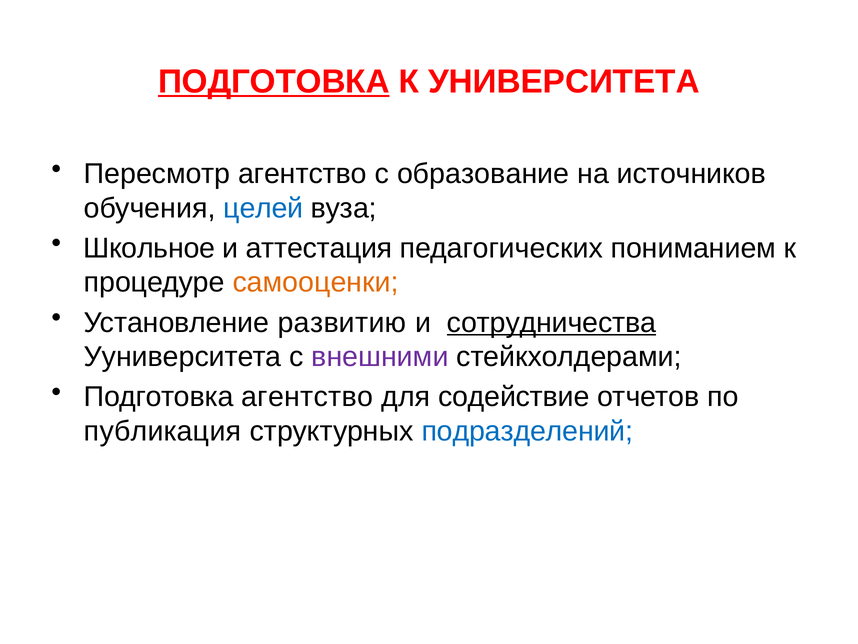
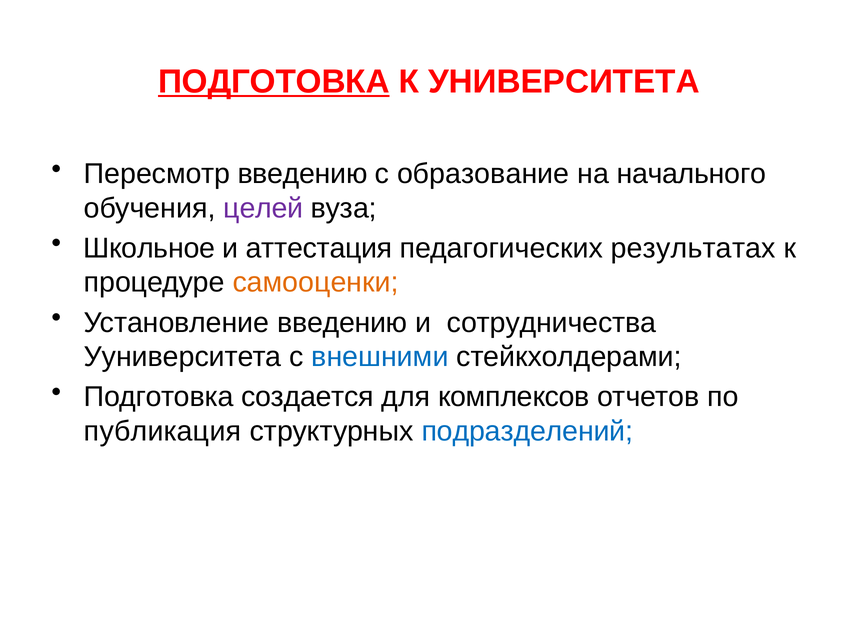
Пересмотр агентство: агентство -> введению (303, 174)
источников: источников -> начального (691, 174)
целей colour: blue -> purple (263, 208)
пониманием: пониманием -> результатах (693, 248)
Установление развитию: развитию -> введению (342, 322)
сотрудничества underline: present -> none (552, 322)
внешними colour: purple -> blue (380, 357)
Подготовка агентство: агентство -> создается (307, 397)
содействие: содействие -> комплексов (514, 397)
